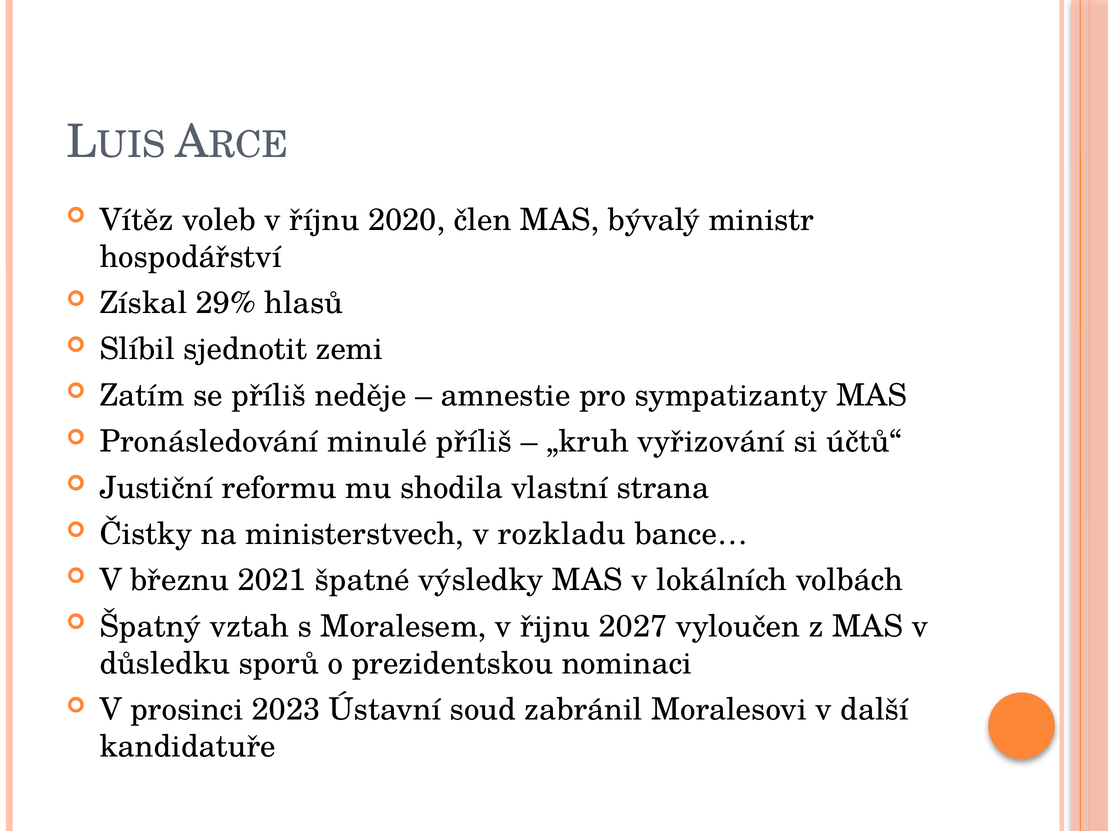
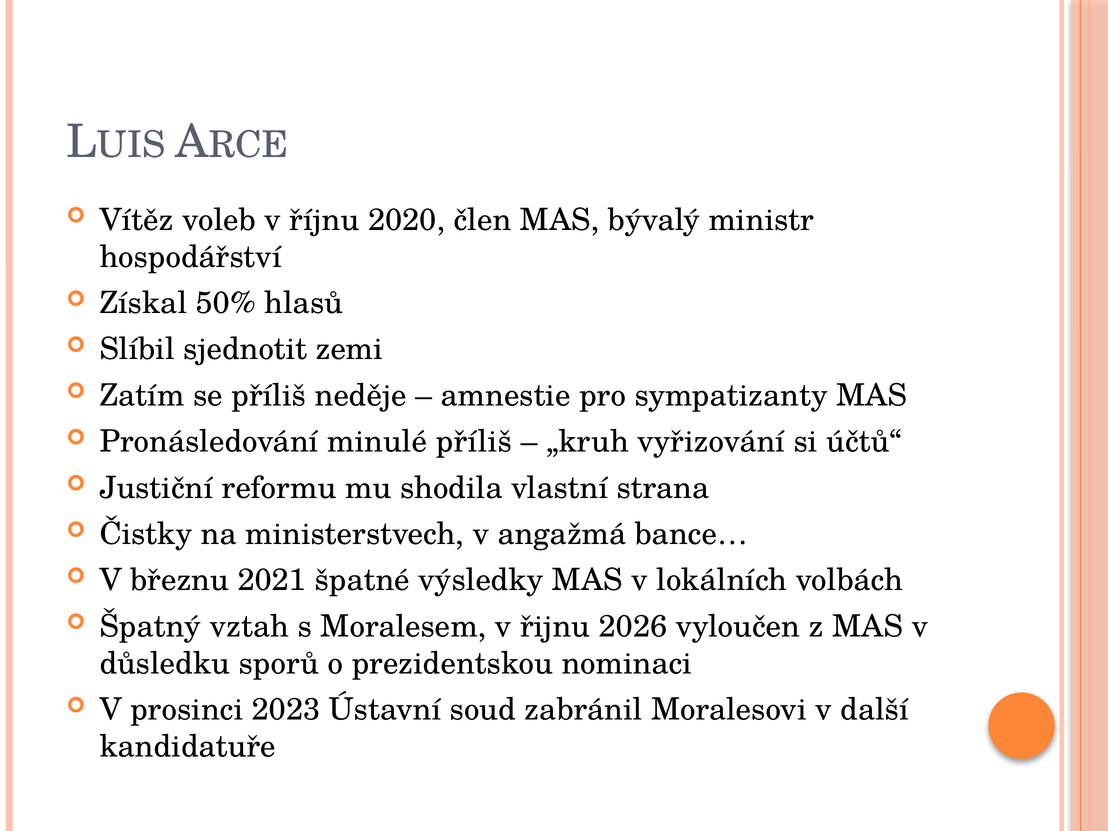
29%: 29% -> 50% (226, 303)
rozkladu: rozkladu -> angažmá (562, 534)
2027: 2027 -> 2026 (633, 627)
